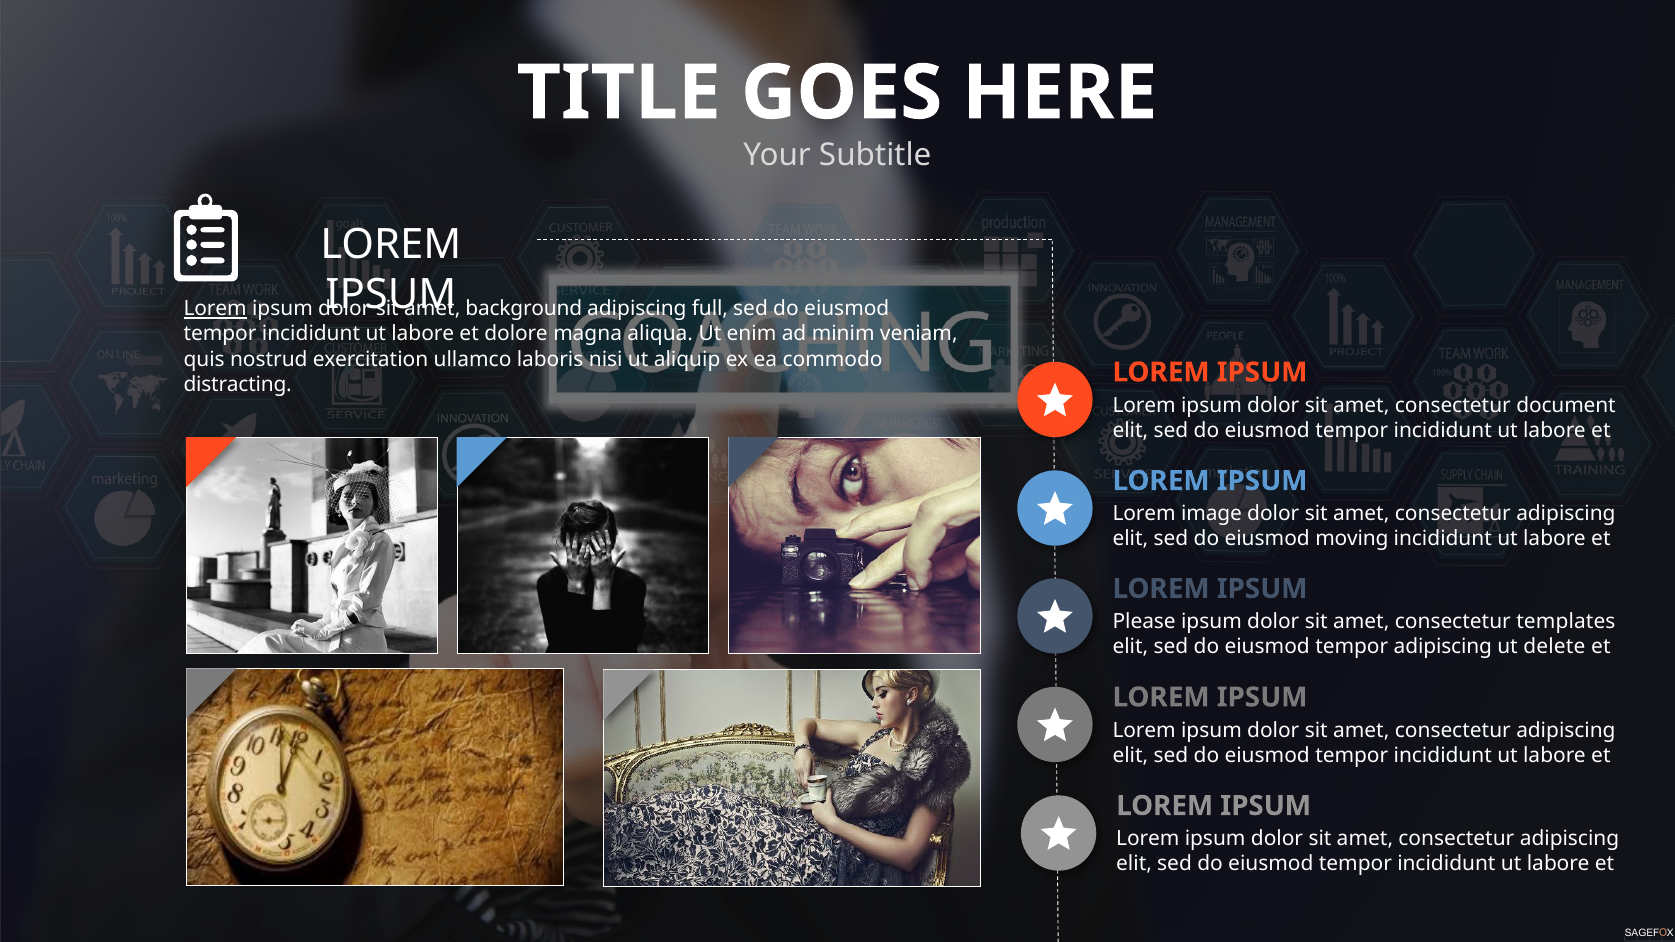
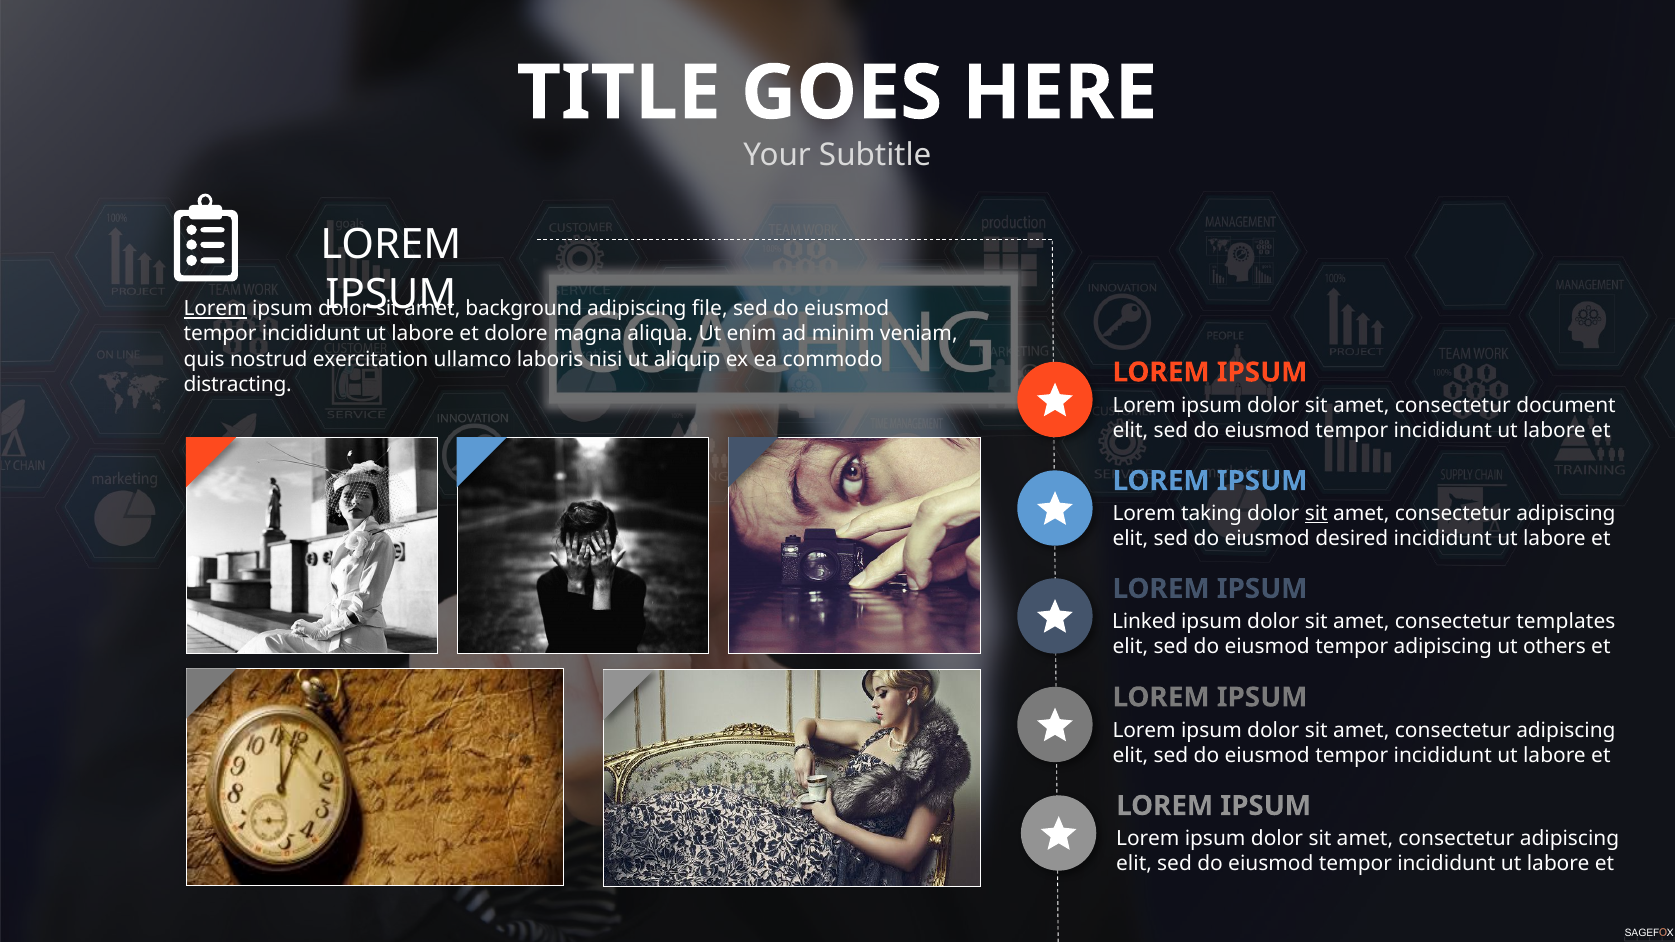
full: full -> file (710, 309)
image: image -> taking (1212, 514)
sit underline: none -> present (1316, 514)
moving: moving -> desired (1352, 539)
Please: Please -> Linked (1144, 622)
delete: delete -> others (1555, 647)
